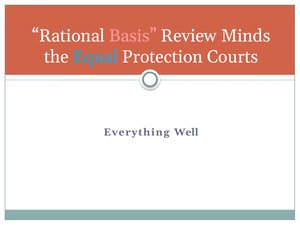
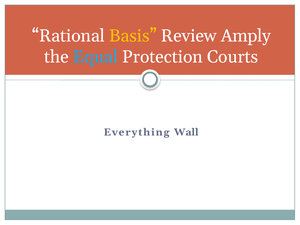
Basis colour: pink -> yellow (133, 36)
Minds: Minds -> Amply (246, 36)
Well: Well -> Wall (186, 132)
